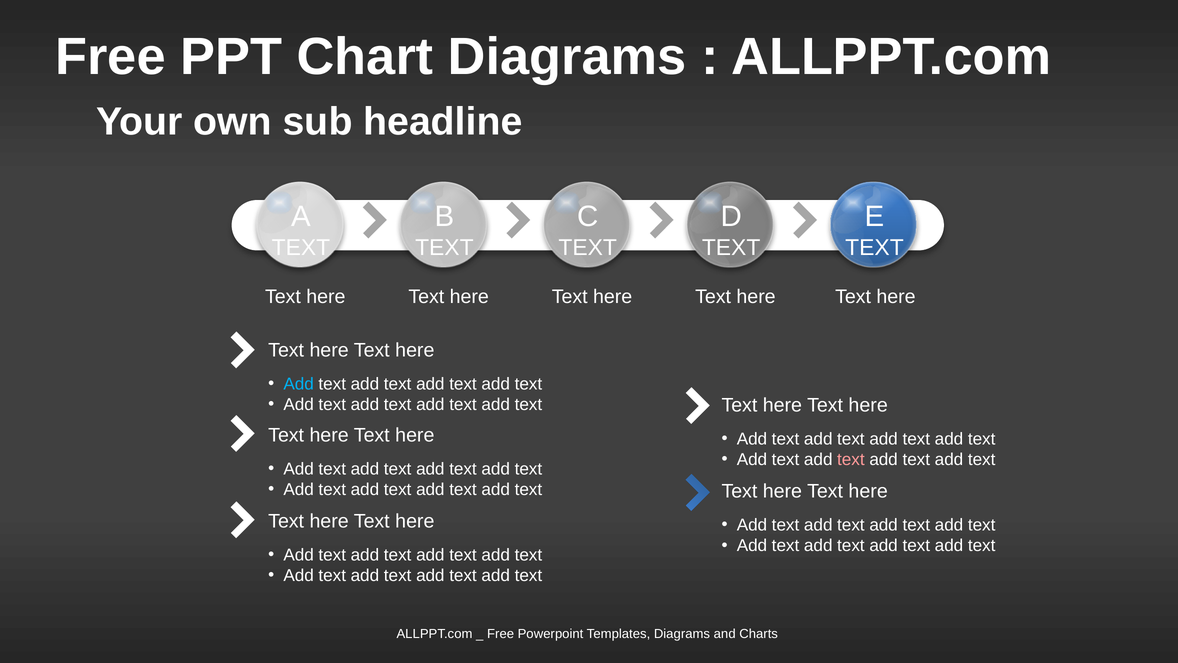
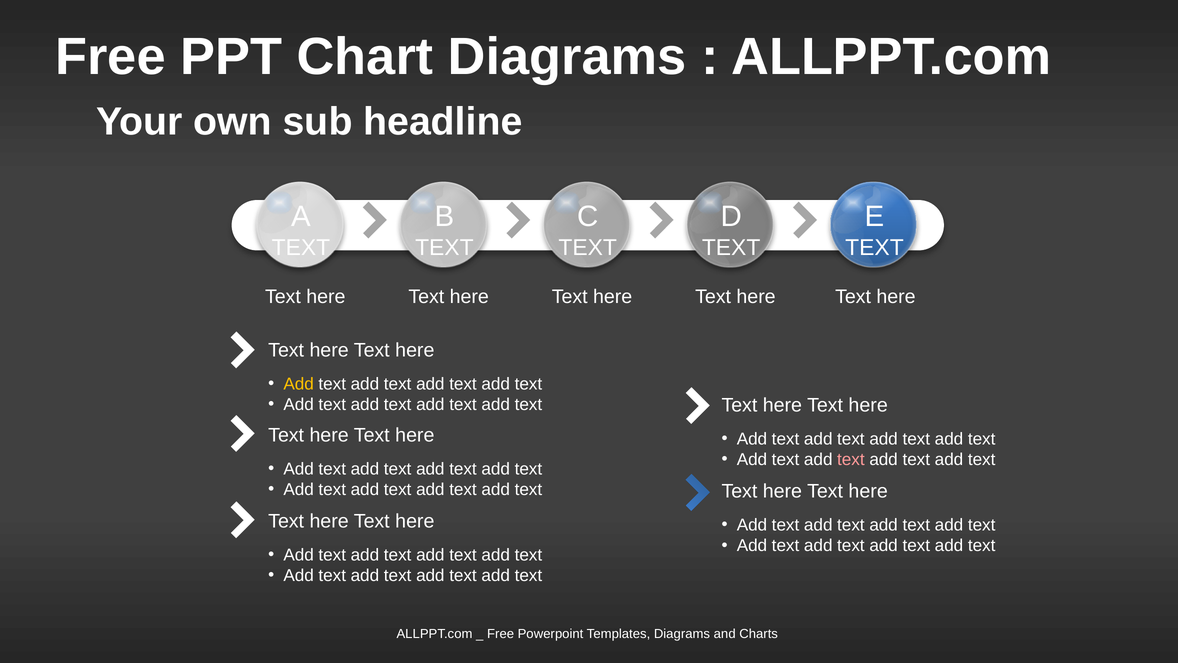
Add colour: light blue -> yellow (299, 384)
